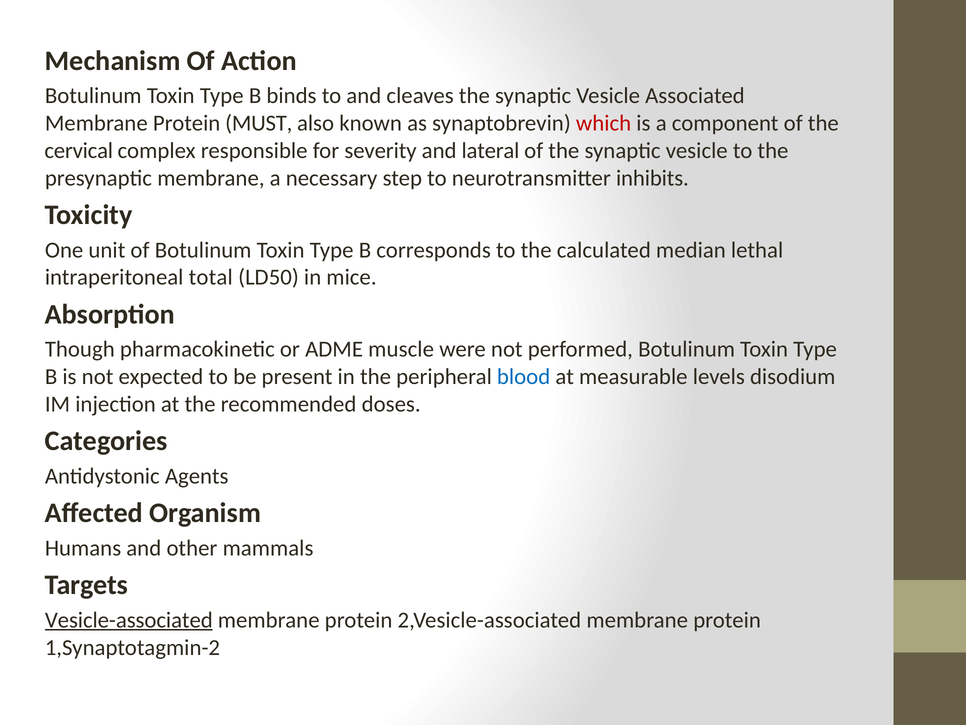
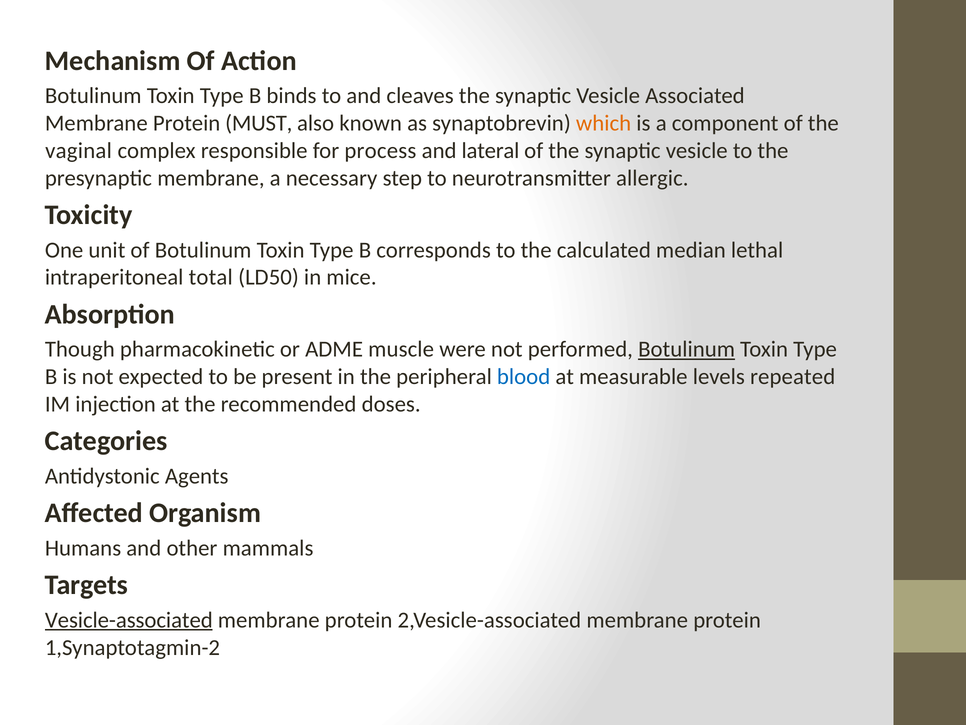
which colour: red -> orange (604, 123)
cervical: cervical -> vaginal (79, 151)
severity: severity -> process (380, 151)
inhibits: inhibits -> allergic (652, 178)
Botulinum underline: none -> present (687, 349)
disodium: disodium -> repeated (793, 377)
